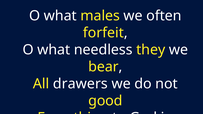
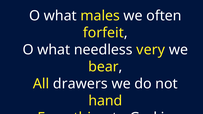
they: they -> very (151, 50)
good: good -> hand (105, 101)
